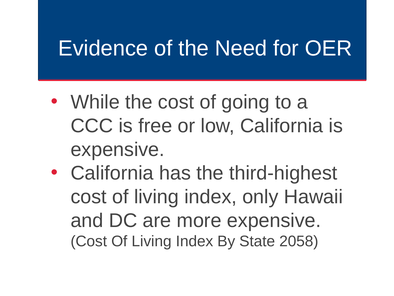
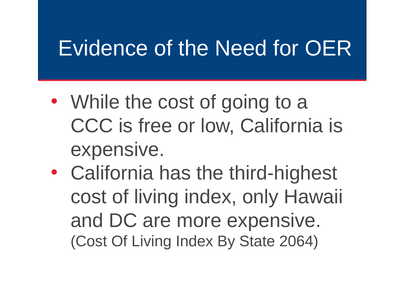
2058: 2058 -> 2064 (299, 241)
